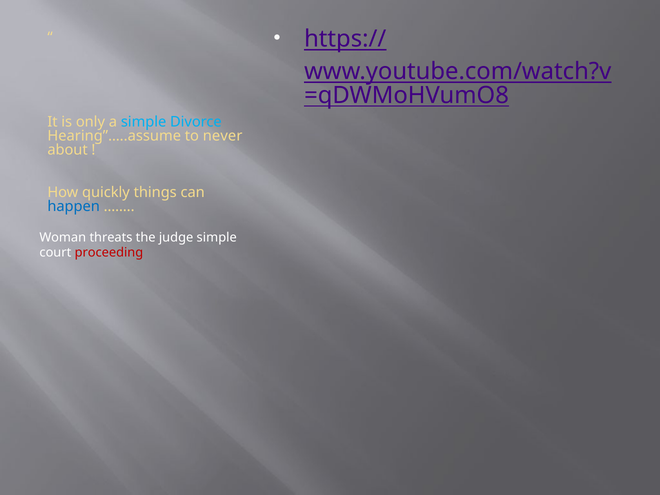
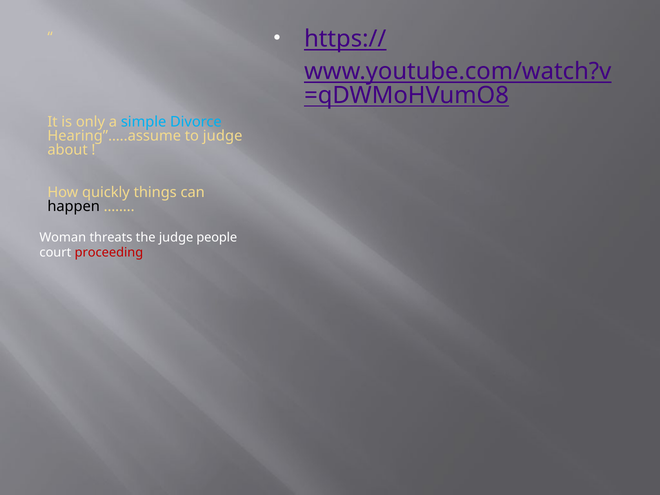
to never: never -> judge (223, 136)
happen colour: blue -> black (74, 206)
judge simple: simple -> people (217, 237)
